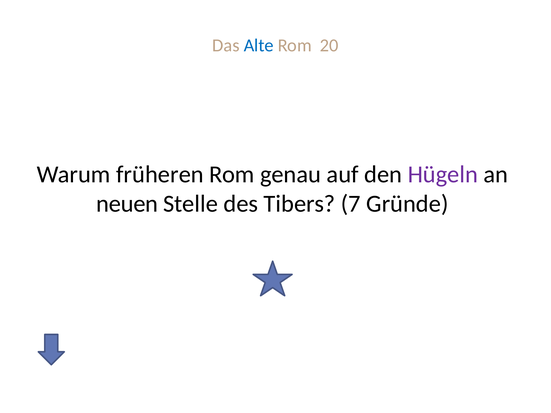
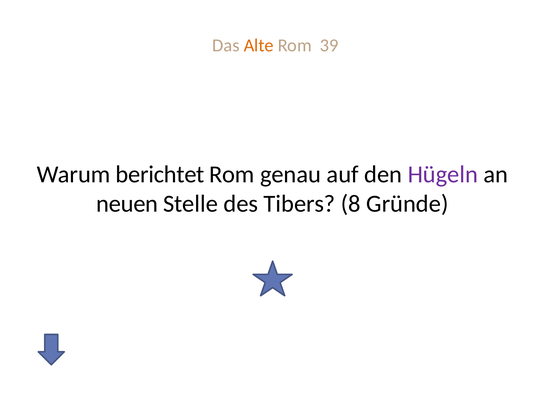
Alte colour: blue -> orange (259, 46)
20: 20 -> 39 (329, 46)
früheren: früheren -> berichtet (160, 174)
7: 7 -> 8 (351, 204)
